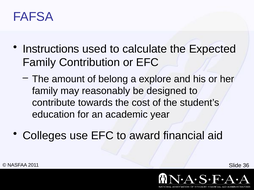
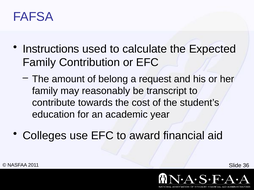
explore: explore -> request (155, 79)
designed: designed -> transcript (167, 91)
